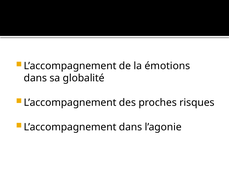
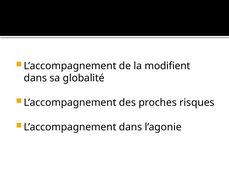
émotions: émotions -> modifient (167, 66)
